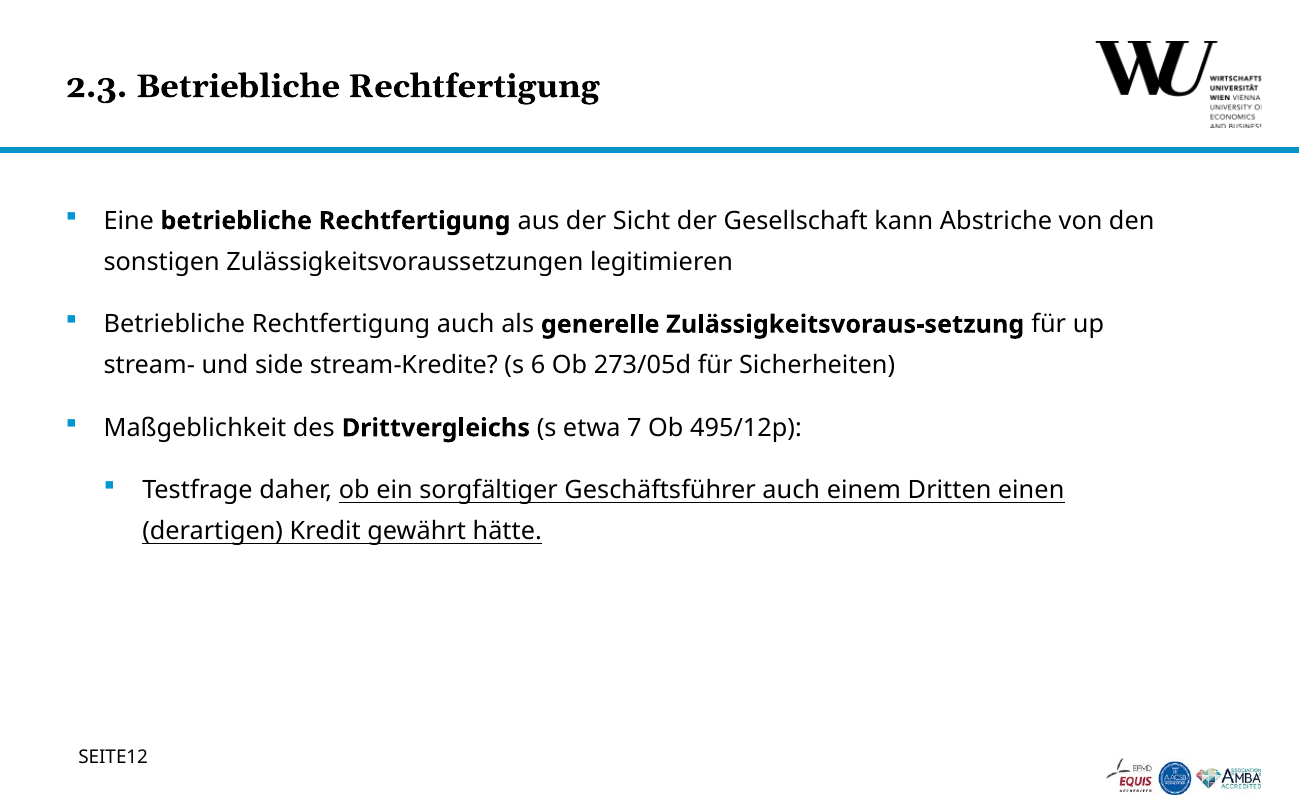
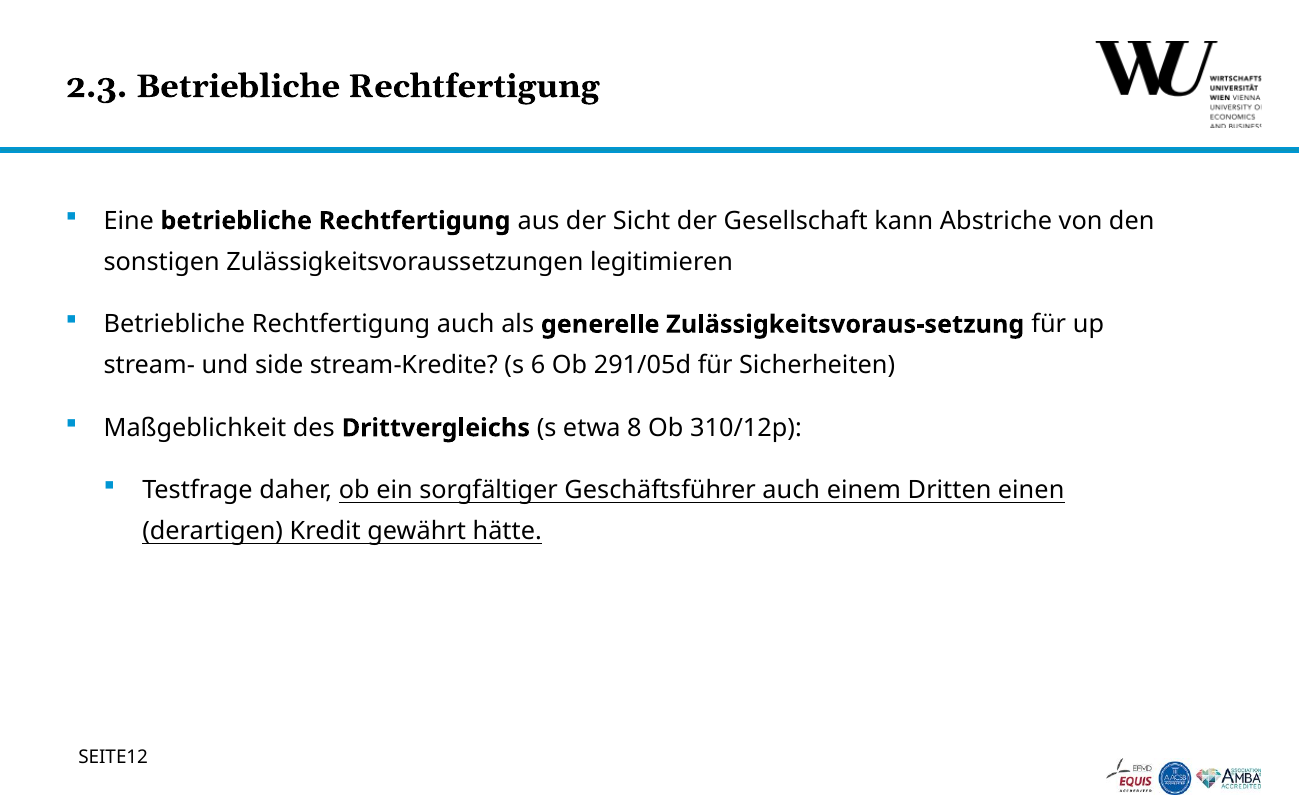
273/05d: 273/05d -> 291/05d (642, 365)
7: 7 -> 8 (634, 428)
495/12p: 495/12p -> 310/12p (746, 428)
